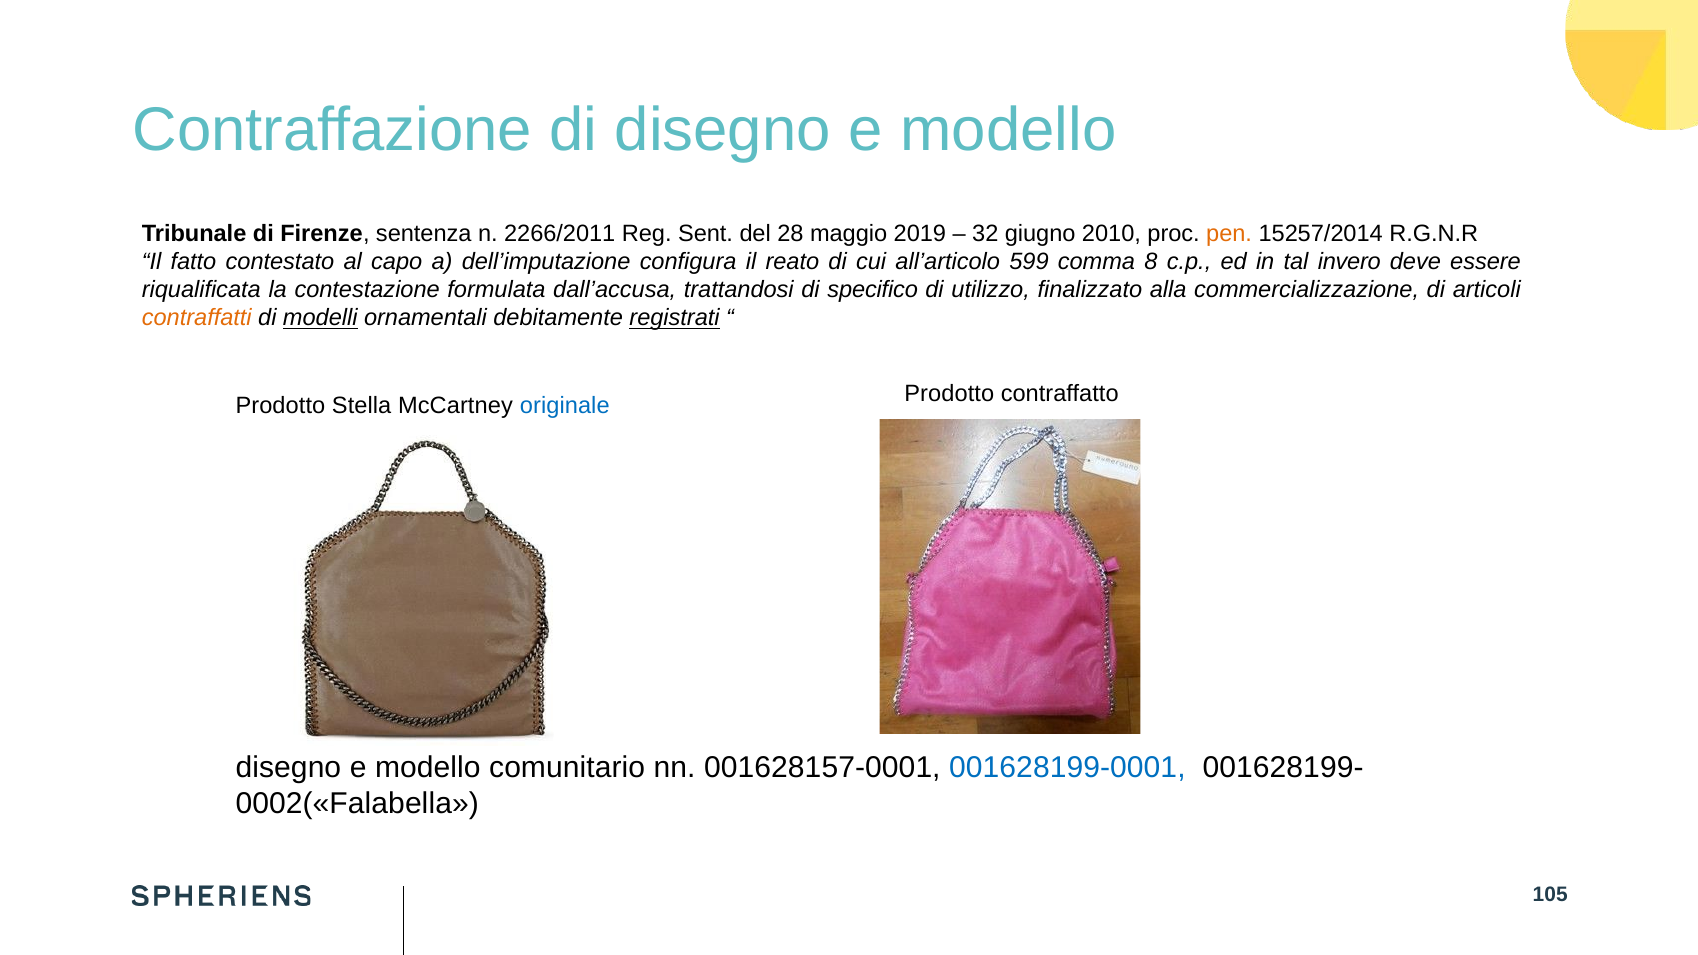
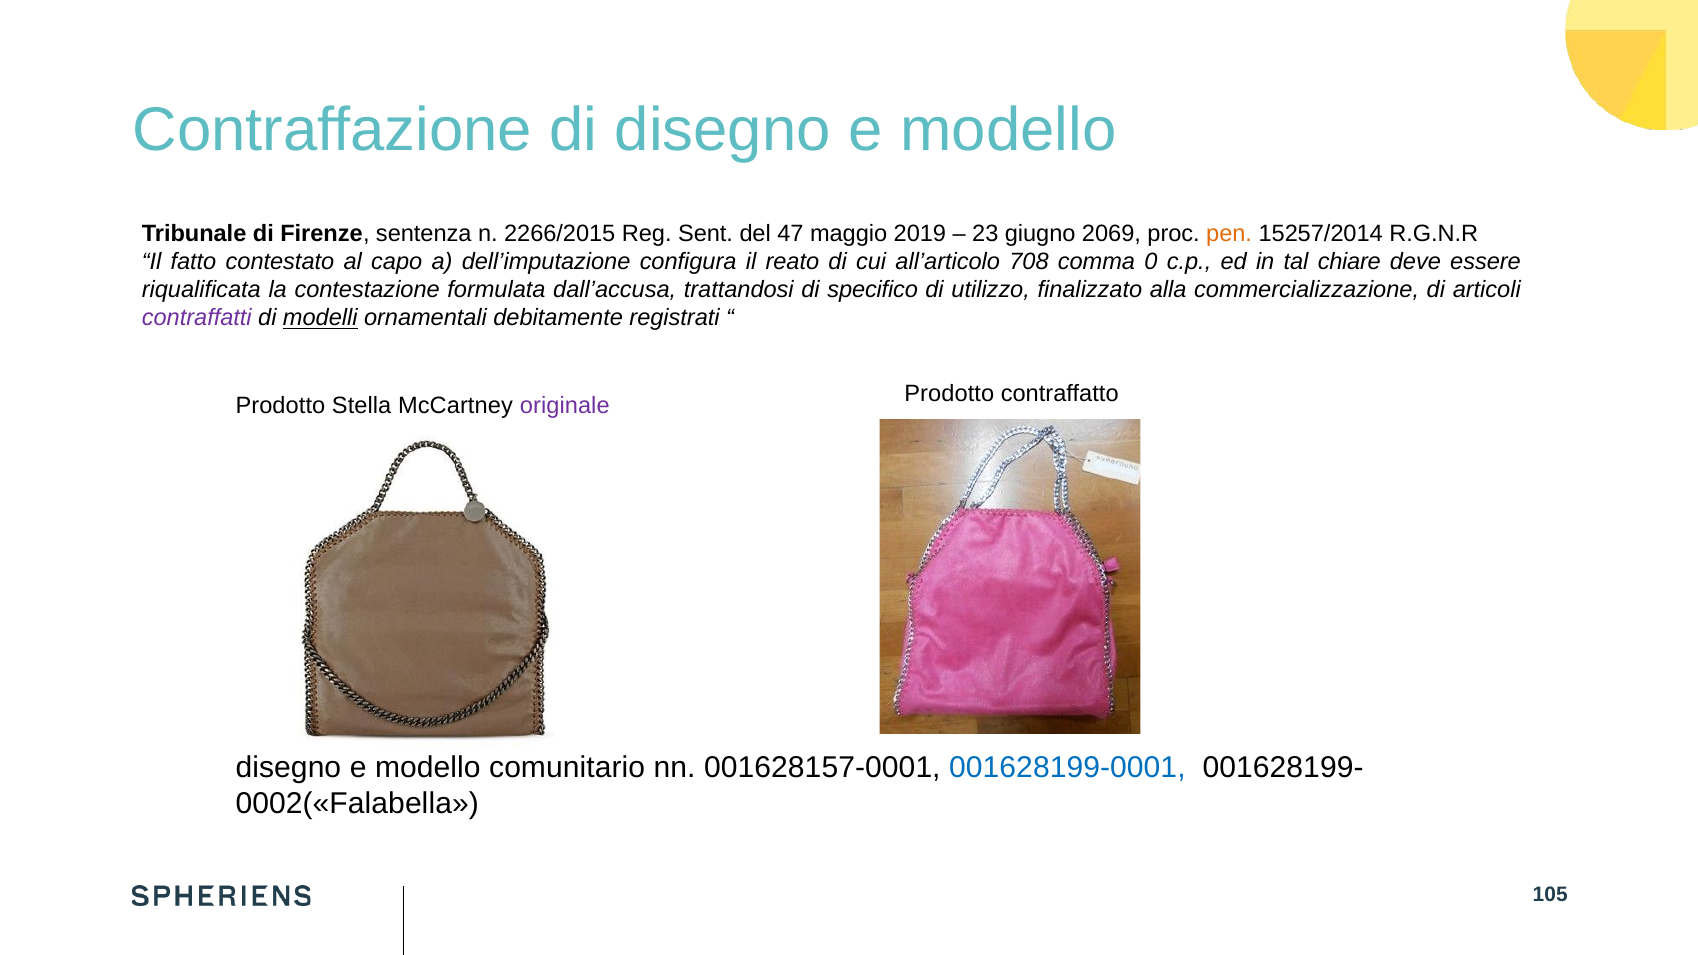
2266/2011: 2266/2011 -> 2266/2015 (560, 233)
28: 28 -> 47 (790, 233)
32: 32 -> 23 (985, 233)
2010: 2010 -> 2069 (1111, 233)
599: 599 -> 708 (1029, 262)
8: 8 -> 0 (1151, 262)
invero: invero -> chiare (1349, 262)
contraffatti colour: orange -> purple (197, 318)
registrati underline: present -> none (675, 318)
originale colour: blue -> purple (565, 406)
